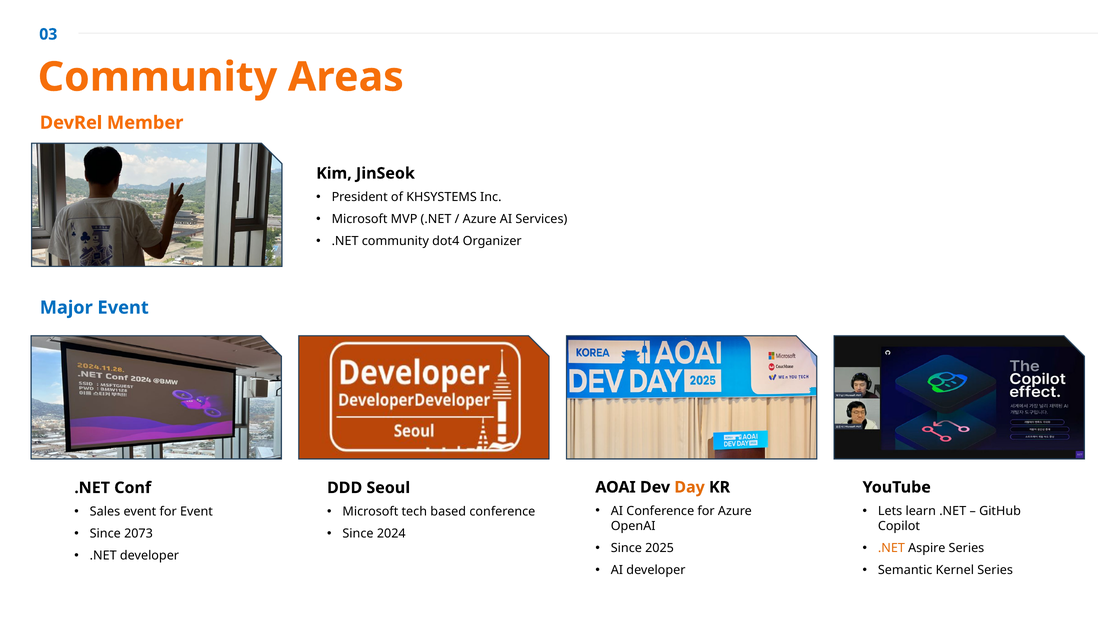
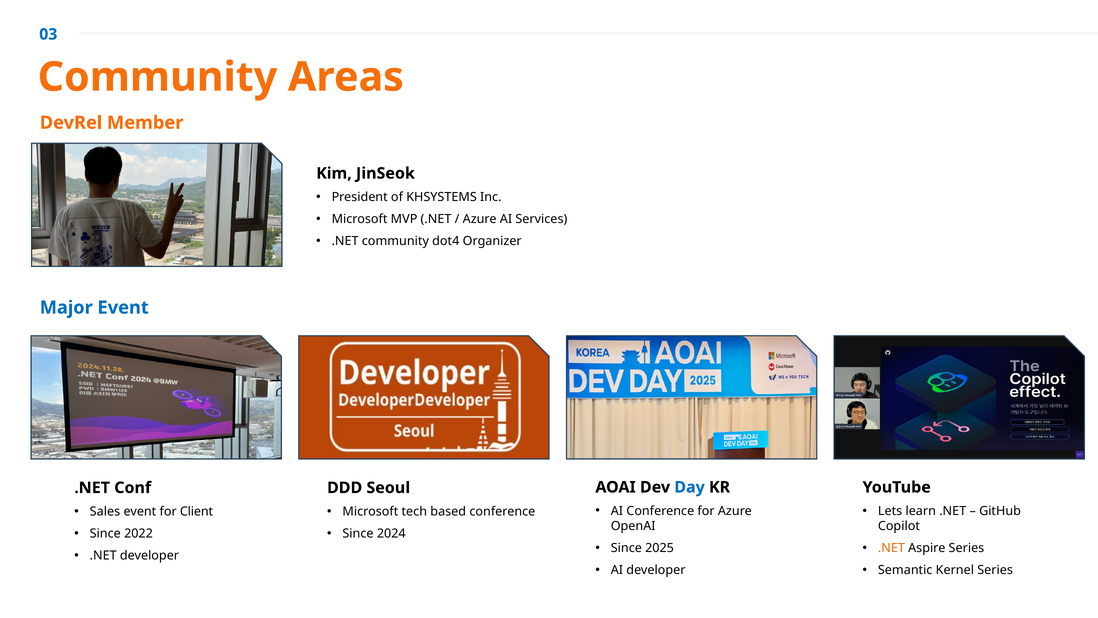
Day colour: orange -> blue (690, 487)
for Event: Event -> Client (196, 511)
2073: 2073 -> 2022 (139, 533)
